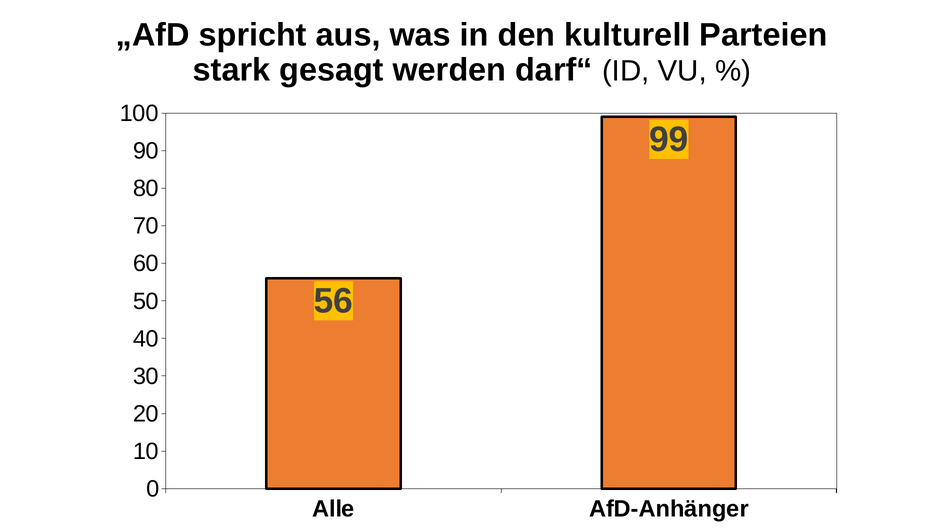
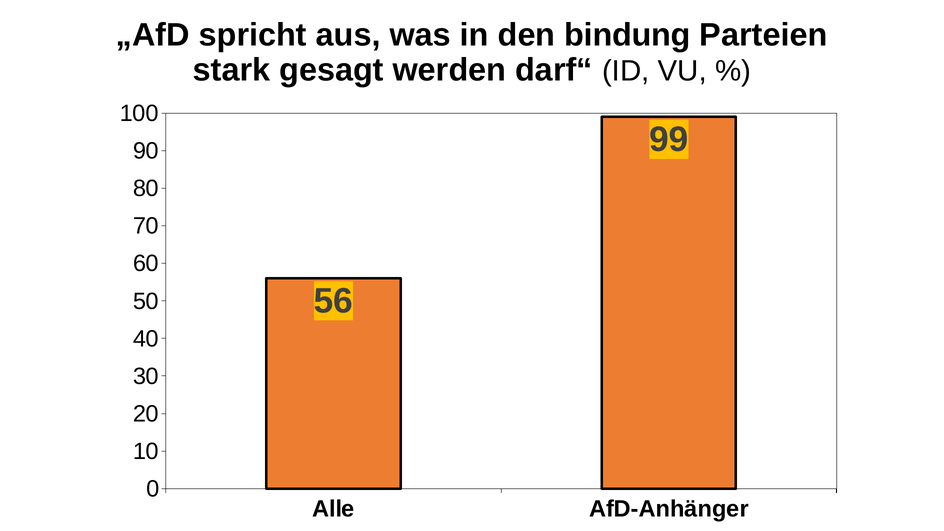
kulturell: kulturell -> bindung (628, 35)
